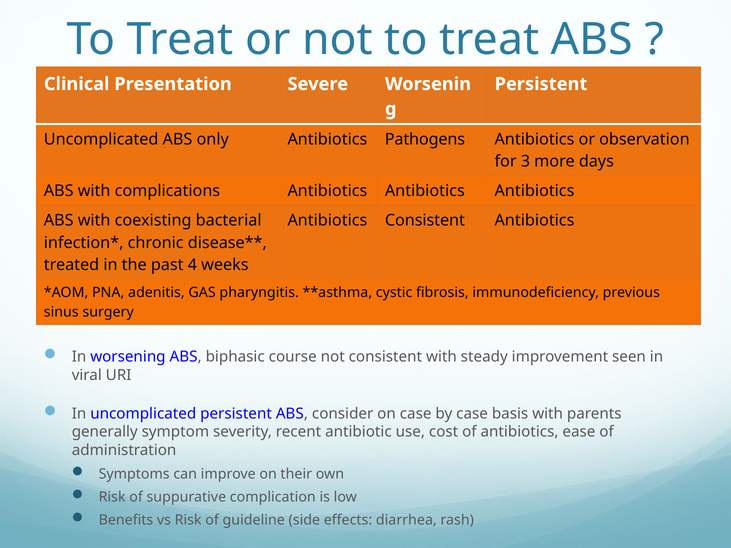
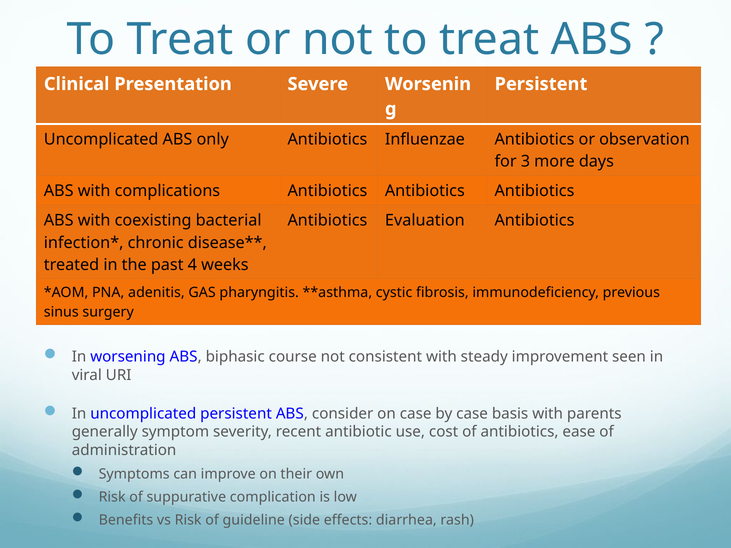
Pathogens: Pathogens -> Influenzae (425, 140)
Antibiotics Consistent: Consistent -> Evaluation (425, 221)
